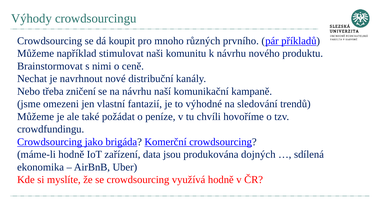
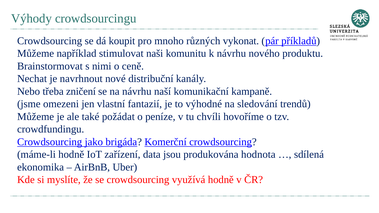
prvního: prvního -> vykonat (241, 41)
dojných: dojných -> hodnota (258, 155)
